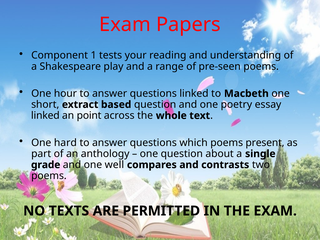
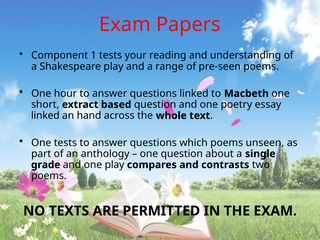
point: point -> hand (89, 116)
One hard: hard -> tests (65, 143)
present: present -> unseen (265, 143)
one well: well -> play (115, 165)
